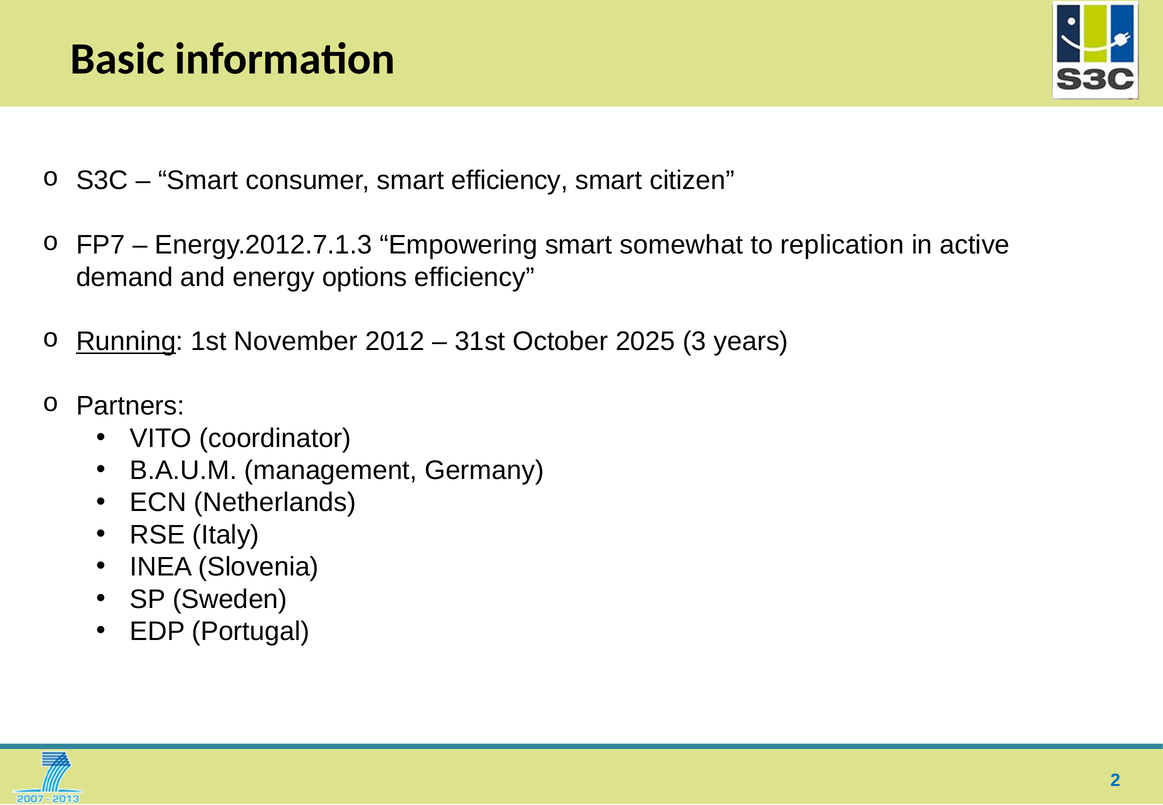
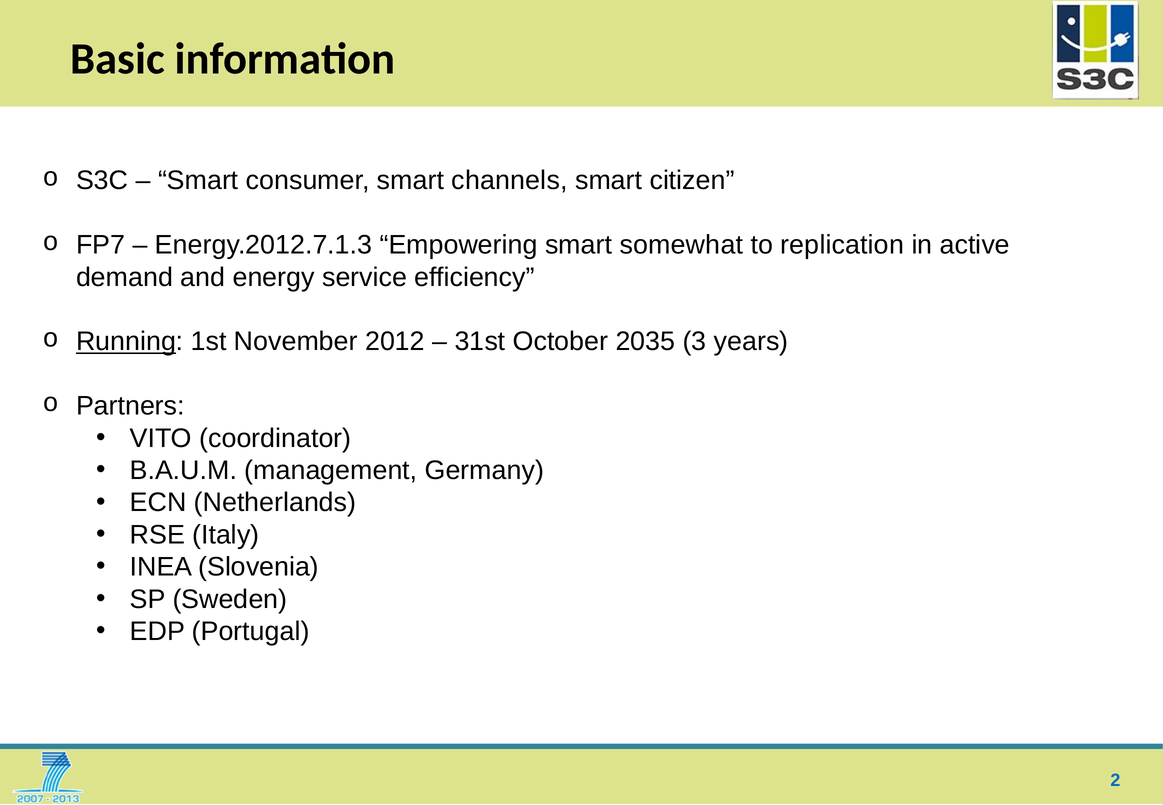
smart efficiency: efficiency -> channels (510, 181)
options: options -> service (365, 277)
2025: 2025 -> 2035 (645, 342)
